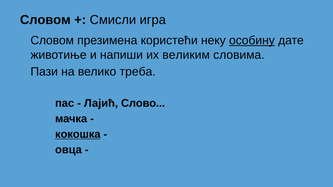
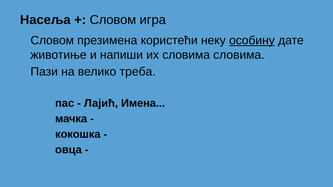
Словом: Словом -> Насеља (45, 20)
Смисли: Смисли -> Словом (113, 20)
их великим: великим -> словима (186, 55)
Слово: Слово -> Имена (143, 103)
кокошка underline: present -> none (78, 134)
